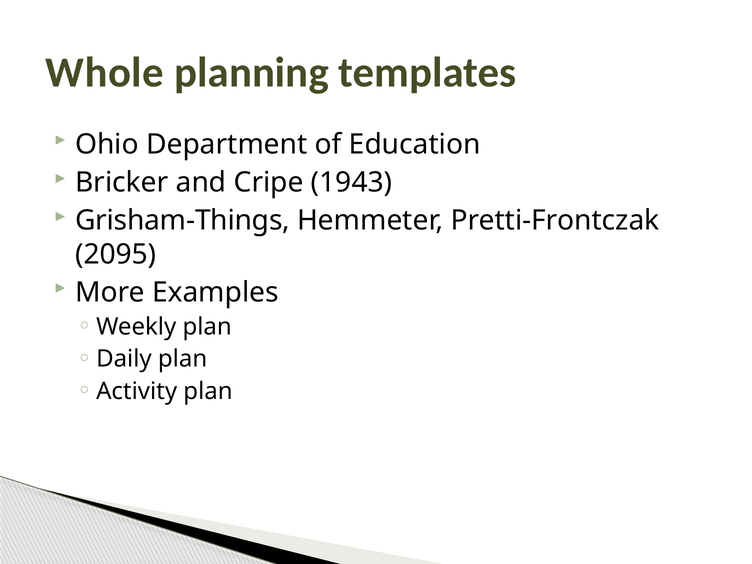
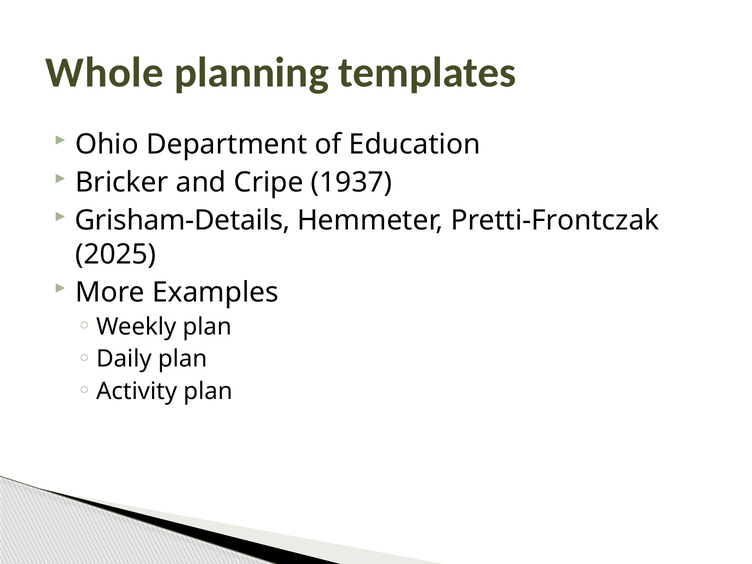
1943: 1943 -> 1937 (352, 182)
Grisham-Things: Grisham-Things -> Grisham-Details (183, 221)
2095: 2095 -> 2025 (116, 254)
